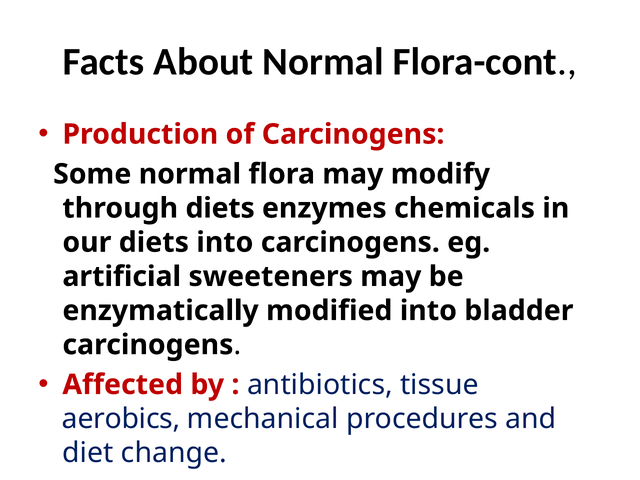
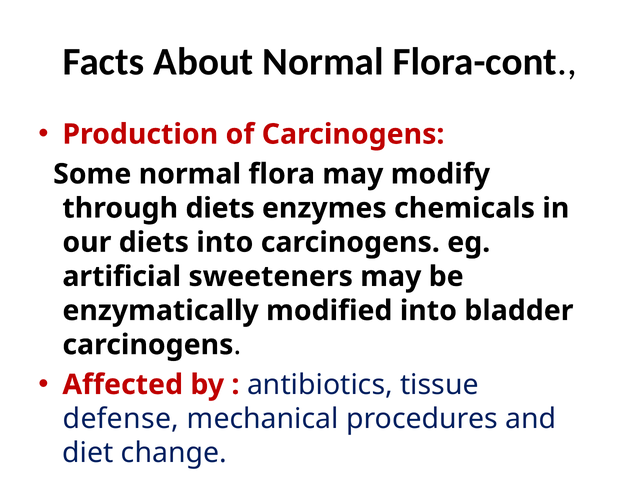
aerobics: aerobics -> defense (121, 419)
